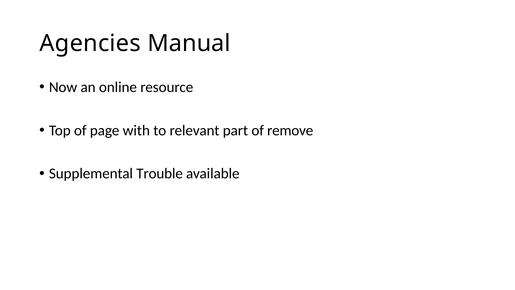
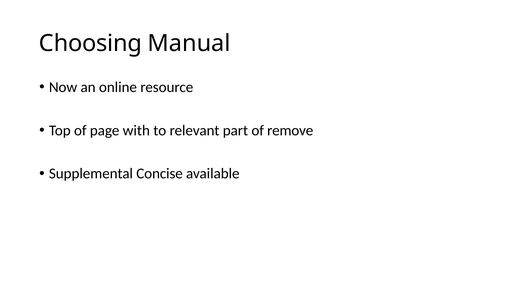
Agencies: Agencies -> Choosing (90, 43)
Trouble: Trouble -> Concise (160, 173)
